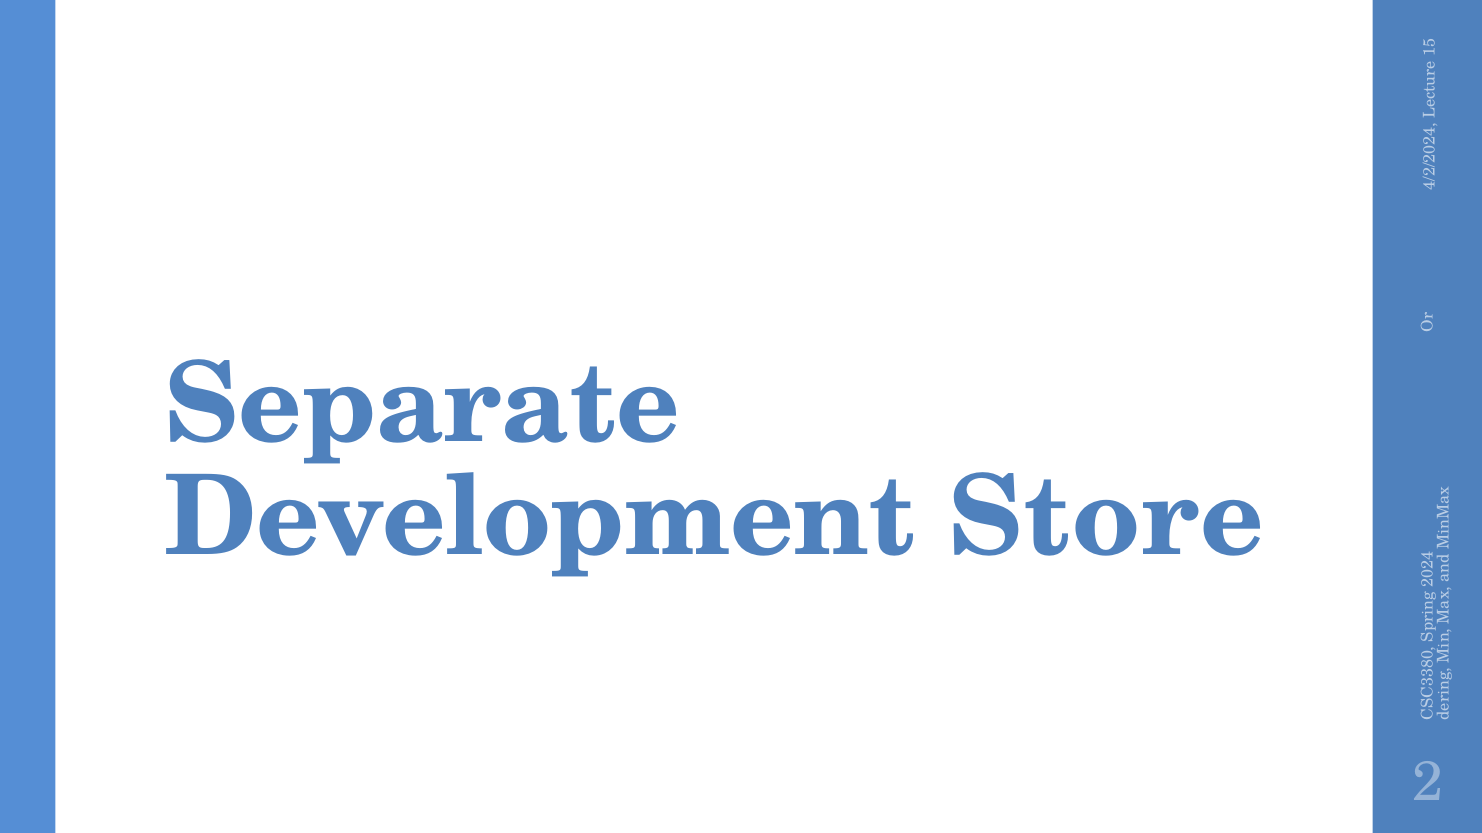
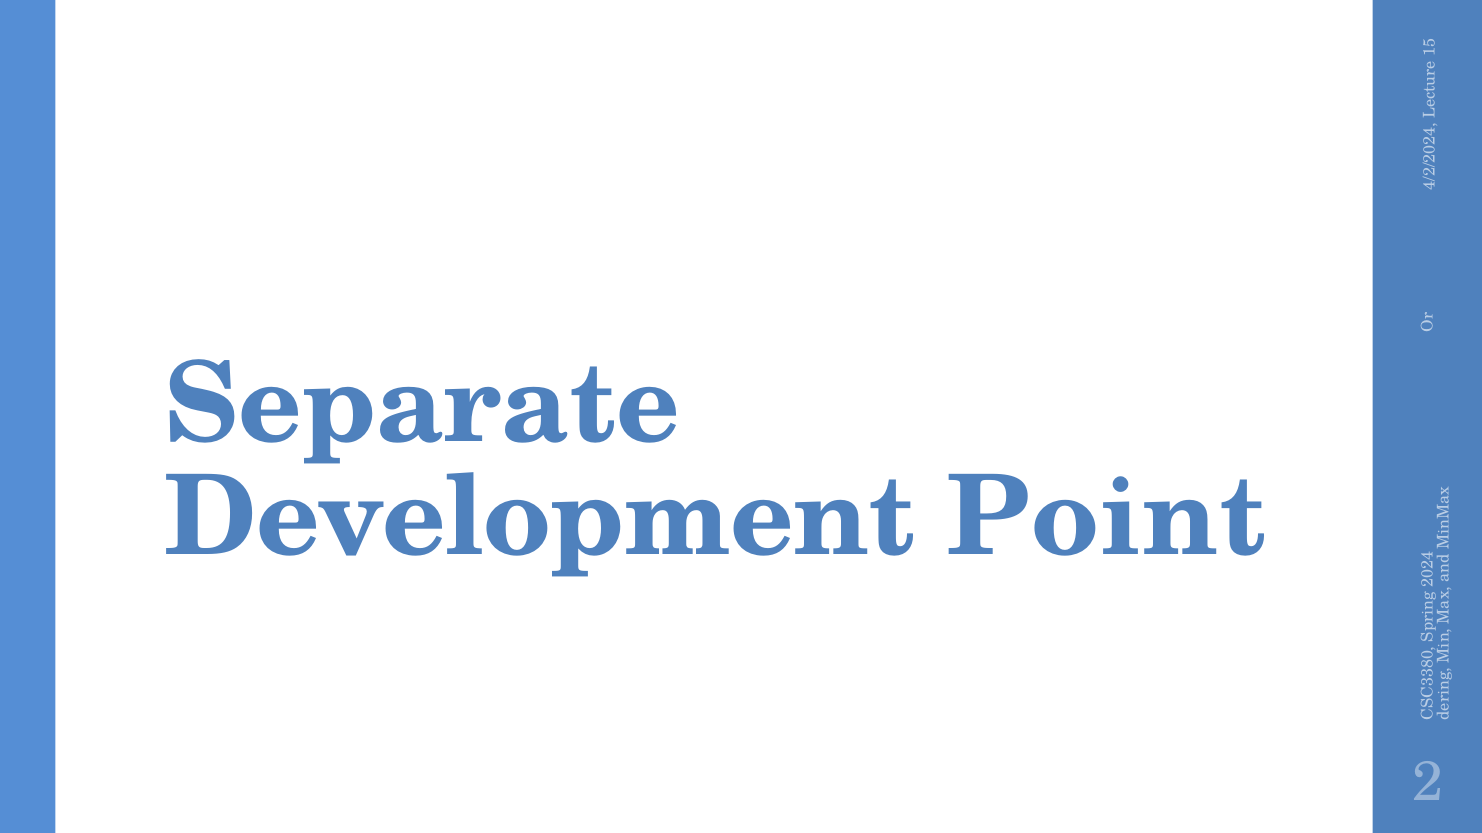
Store: Store -> Point (1106, 519)
